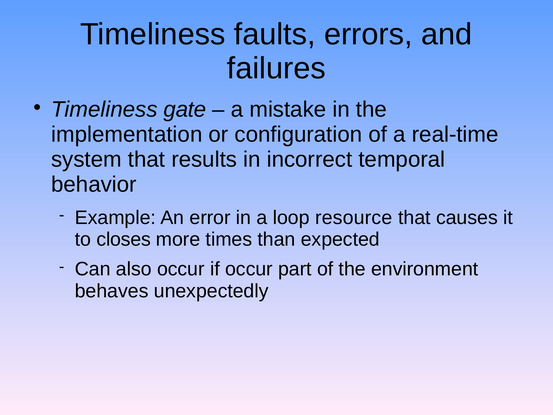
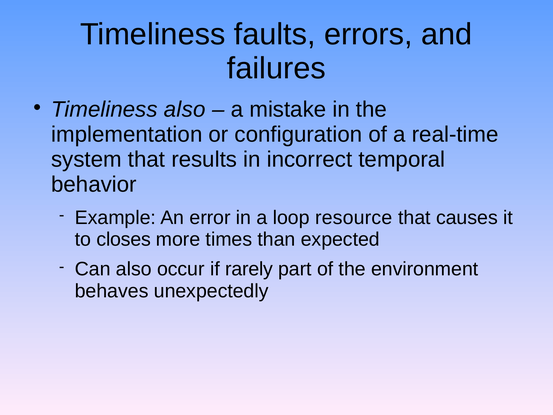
Timeliness gate: gate -> also (185, 110)
if occur: occur -> rarely (249, 269)
